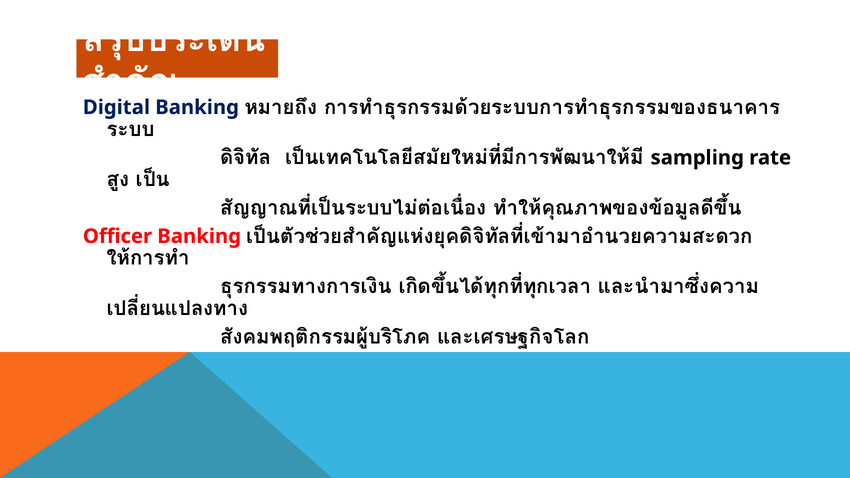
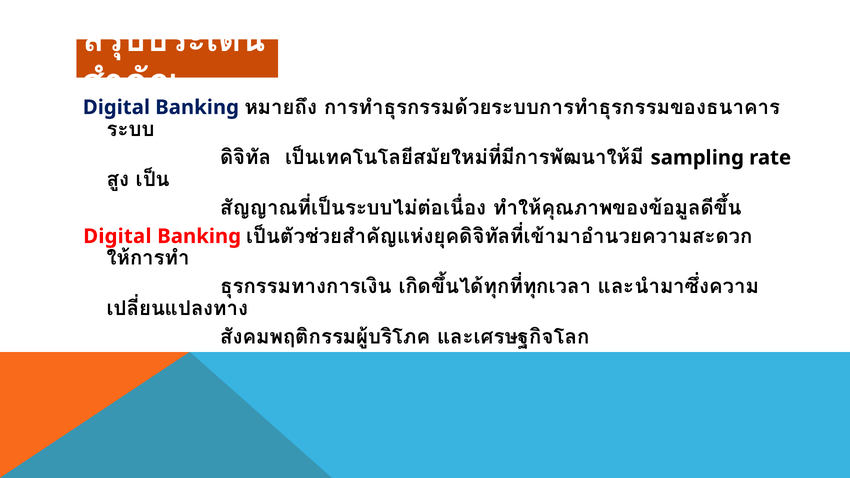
Officer: Officer -> Digital (117, 236)
